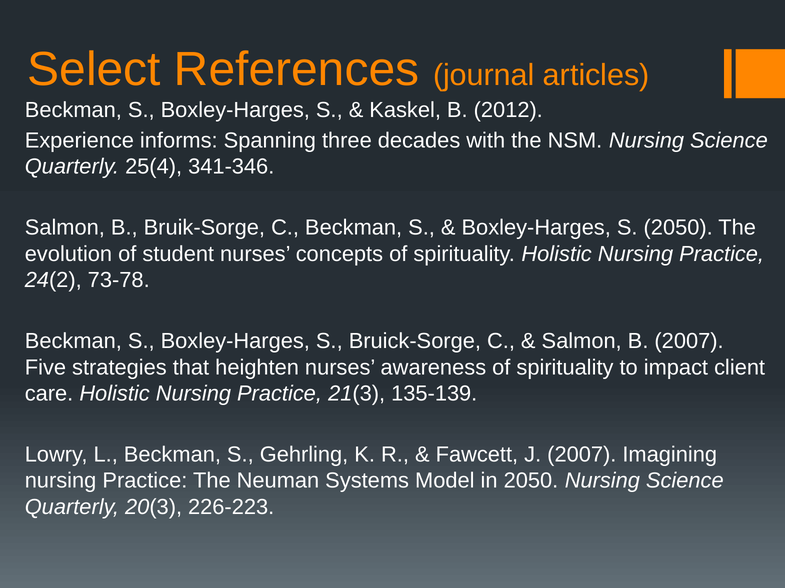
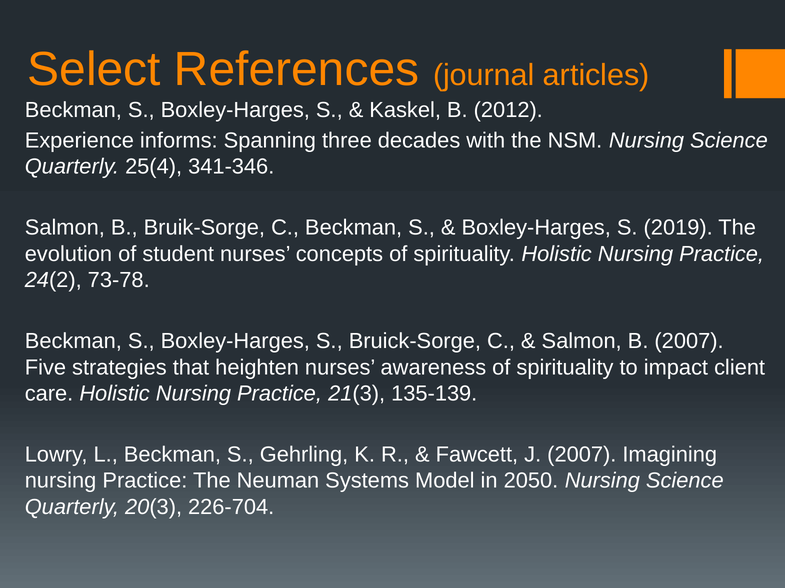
S 2050: 2050 -> 2019 (678, 228)
226-223: 226-223 -> 226-704 (231, 508)
